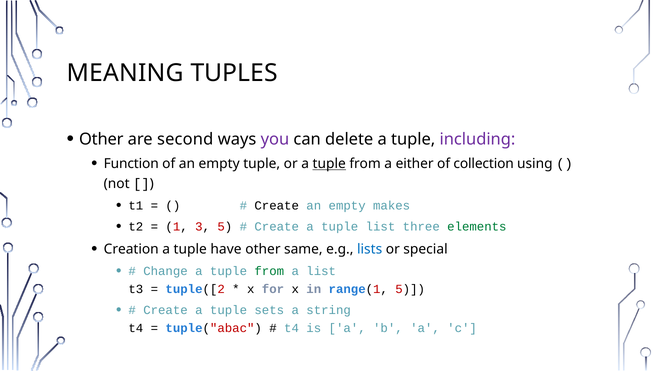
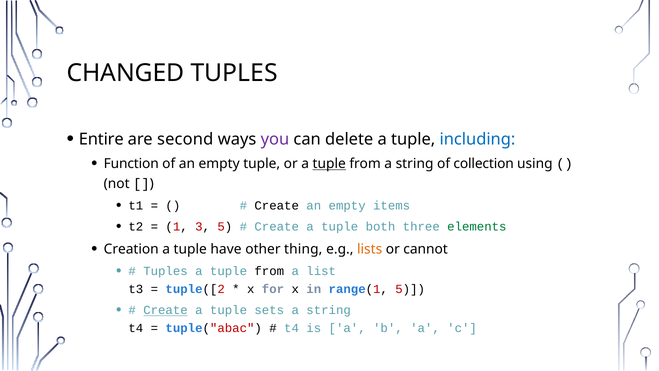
MEANING: MEANING -> CHANGED (125, 73)
Other: Other -> Entire (101, 139)
including colour: purple -> blue (477, 139)
from a either: either -> string (415, 164)
makes: makes -> items (392, 205)
tuple list: list -> both (380, 227)
same: same -> thing (303, 249)
lists colour: blue -> orange (370, 249)
special: special -> cannot (426, 249)
Change: Change -> Tuples (165, 271)
from colour: green -> black (269, 271)
Create underline: none -> present (165, 310)
